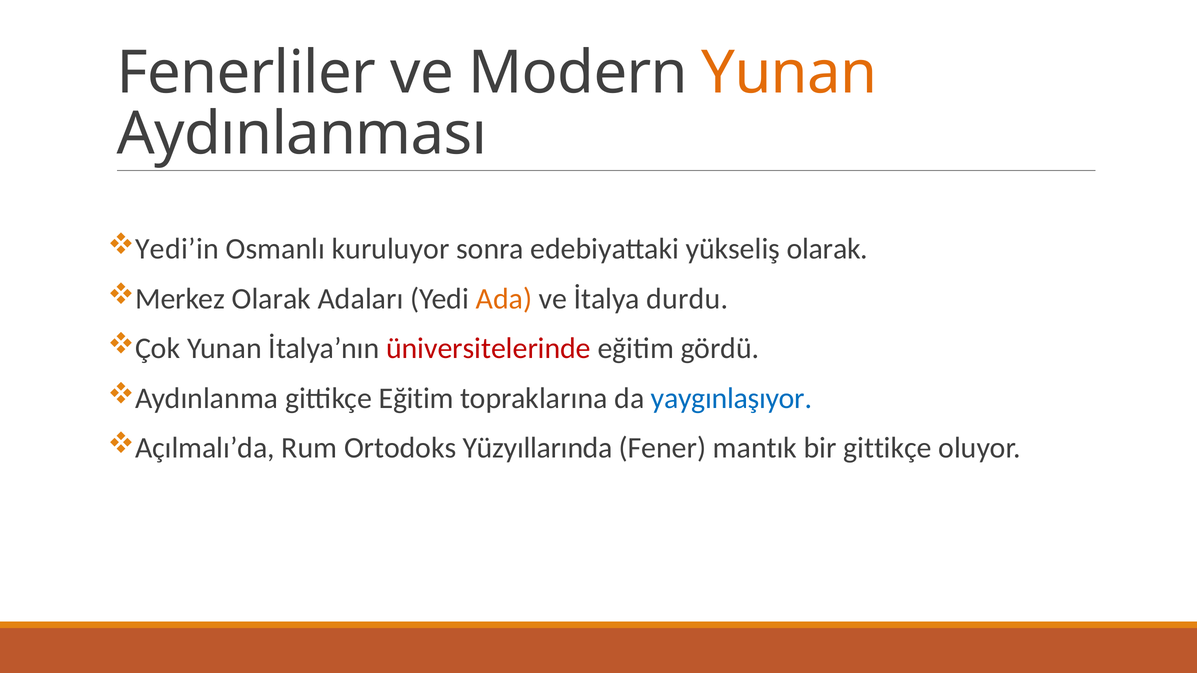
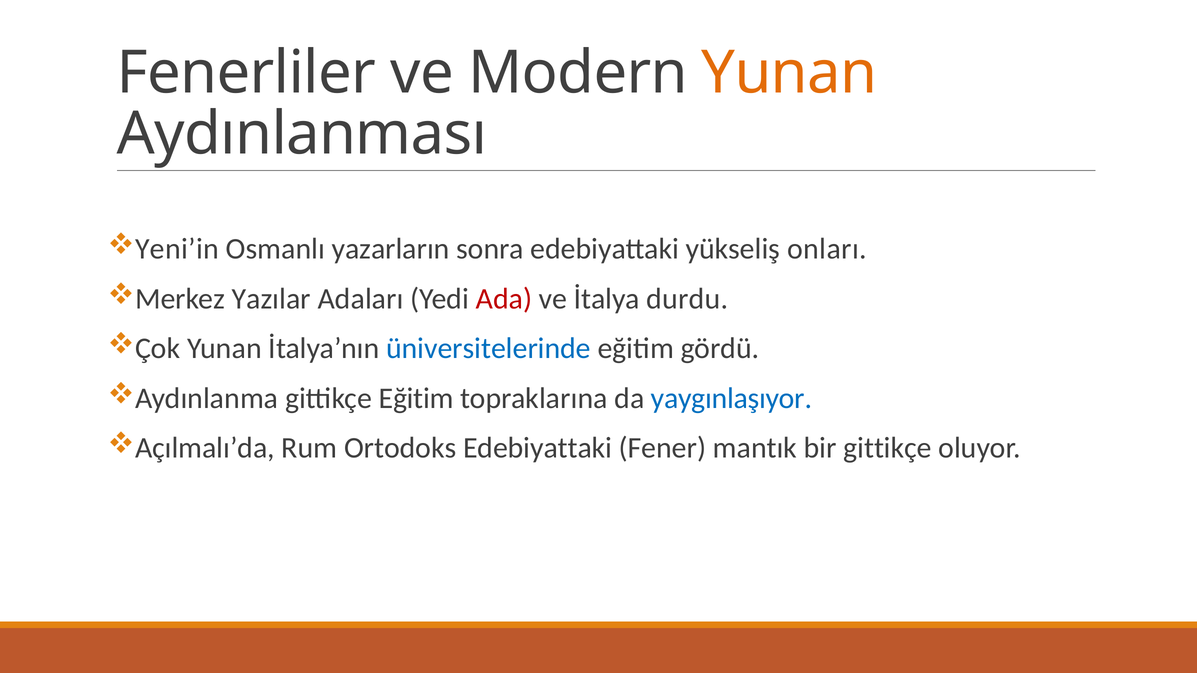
Yedi’in: Yedi’in -> Yeni’in (177, 249)
kuruluyor: kuruluyor -> yazarların (391, 249)
yükseliş olarak: olarak -> onları (827, 249)
Merkez Olarak: Olarak -> Yazılar (271, 299)
Ada colour: orange -> red (504, 299)
üniversitelerinde colour: red -> blue (488, 349)
Ortodoks Yüzyıllarında: Yüzyıllarında -> Edebiyattaki (538, 448)
